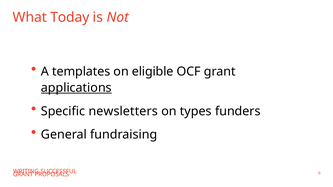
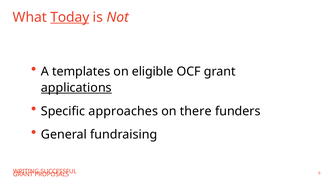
Today underline: none -> present (70, 17)
newsletters: newsletters -> approaches (123, 111)
types: types -> there (196, 111)
